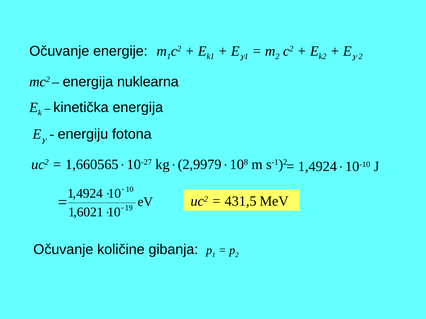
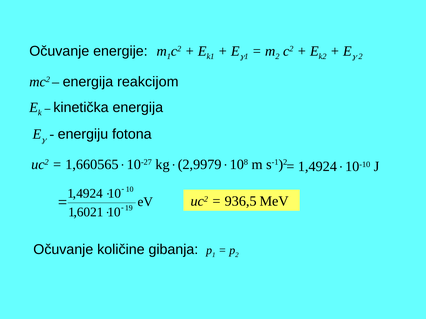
nuklearna: nuklearna -> reakcijom (148, 82)
431,5: 431,5 -> 936,5 (241, 202)
